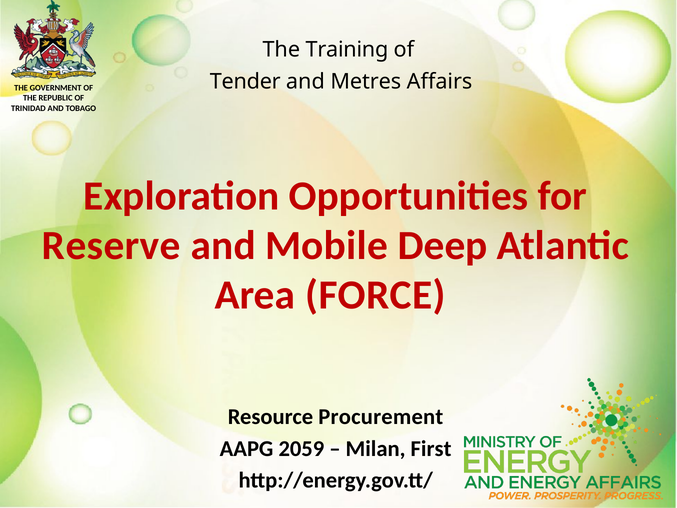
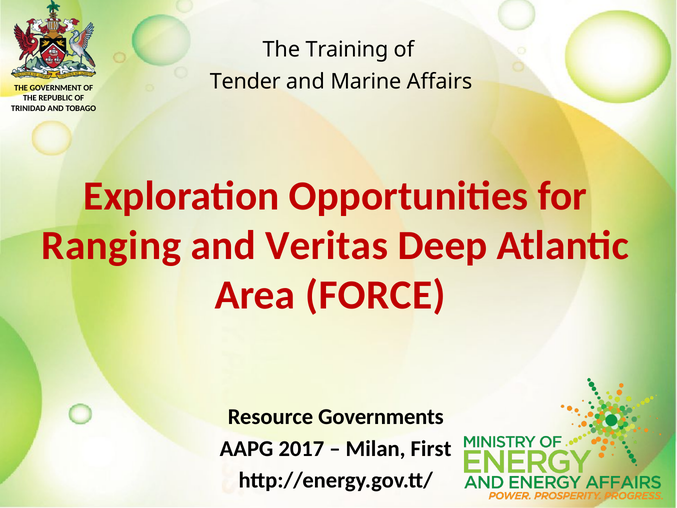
Metres: Metres -> Marine (366, 82)
Reserve: Reserve -> Ranging (111, 245)
Mobile: Mobile -> Veritas (327, 245)
Procurement: Procurement -> Governments (381, 417)
2059: 2059 -> 2017 (301, 448)
